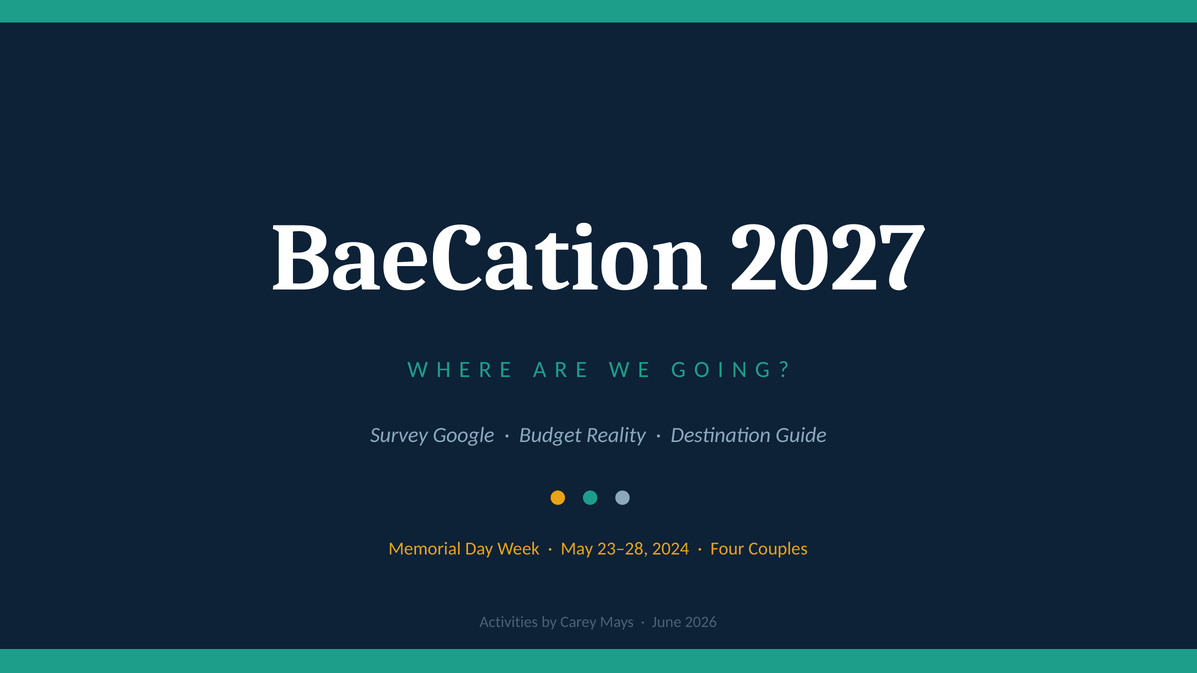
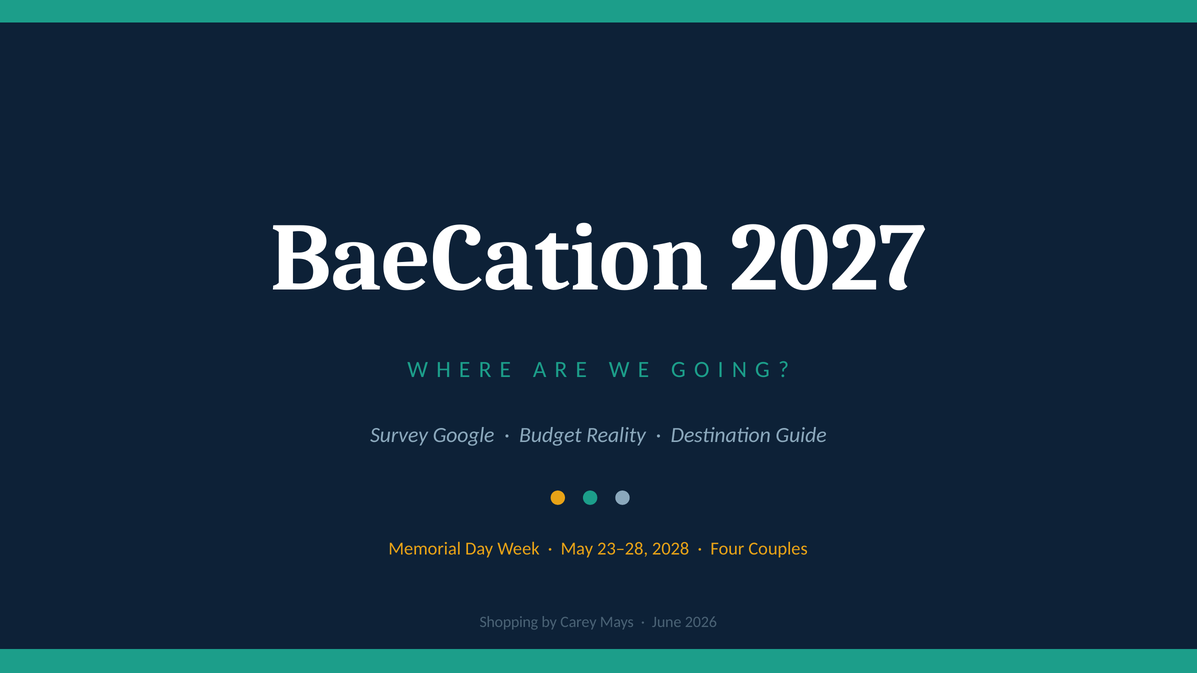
2024: 2024 -> 2028 (671, 549)
Activities: Activities -> Shopping (509, 622)
